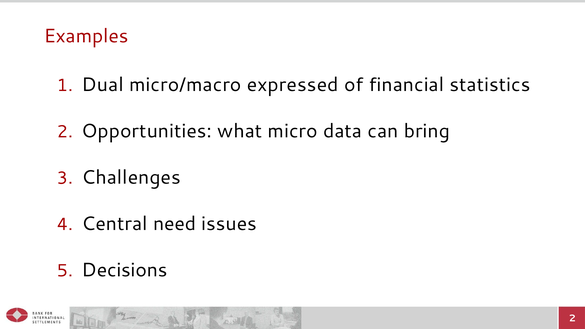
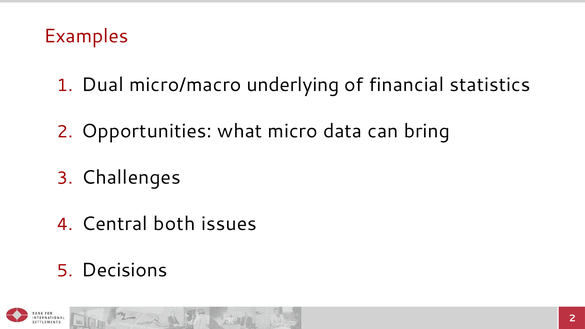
expressed: expressed -> underlying (293, 85)
need: need -> both (174, 224)
